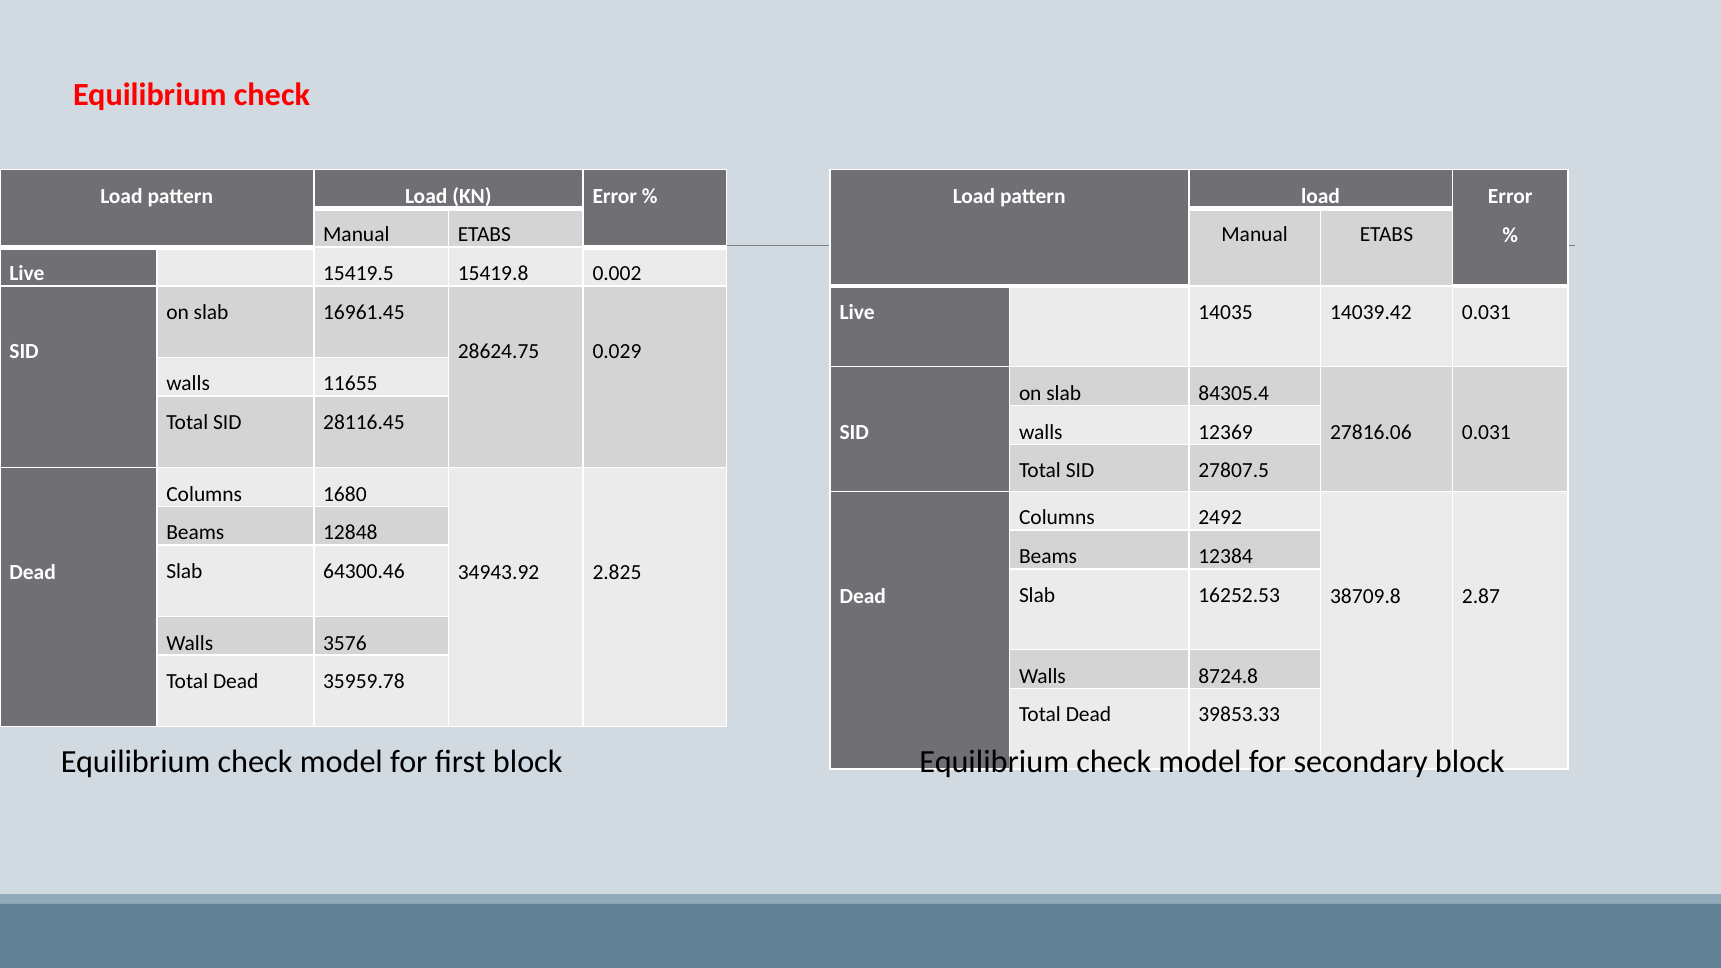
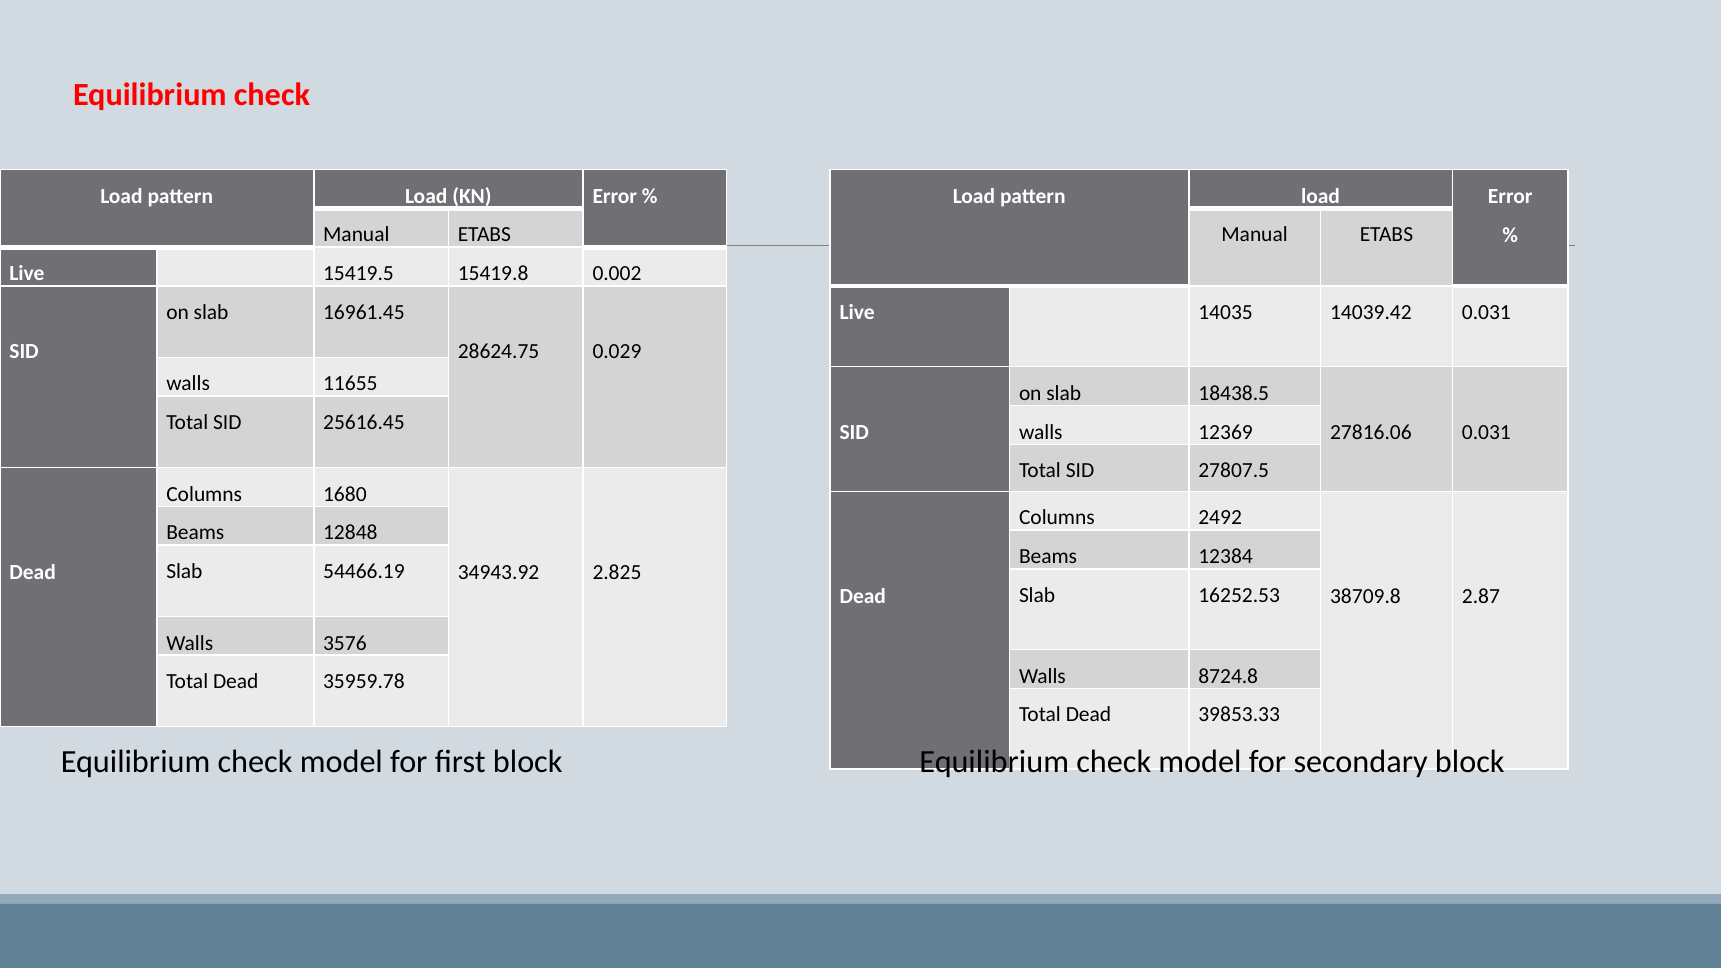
84305.4: 84305.4 -> 18438.5 (1234, 393)
28116.45: 28116.45 -> 25616.45 (364, 423)
64300.46: 64300.46 -> 54466.19 (364, 572)
